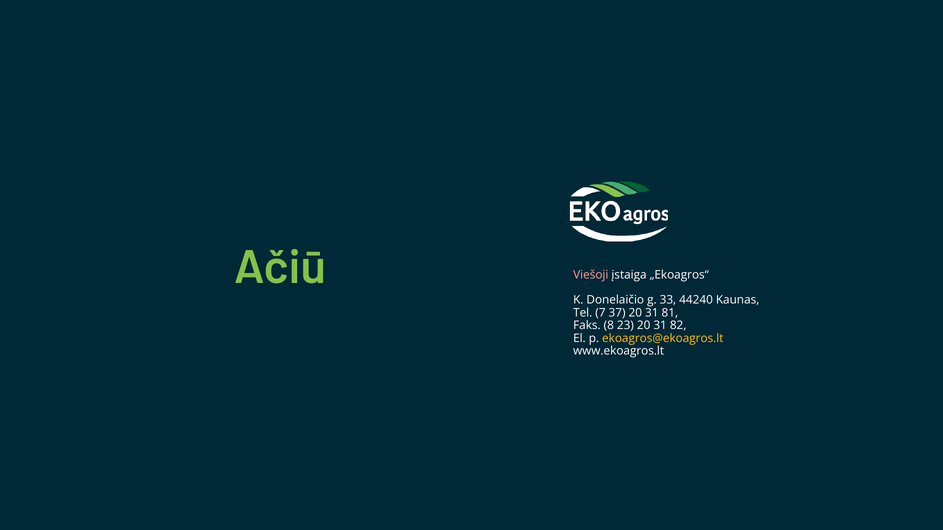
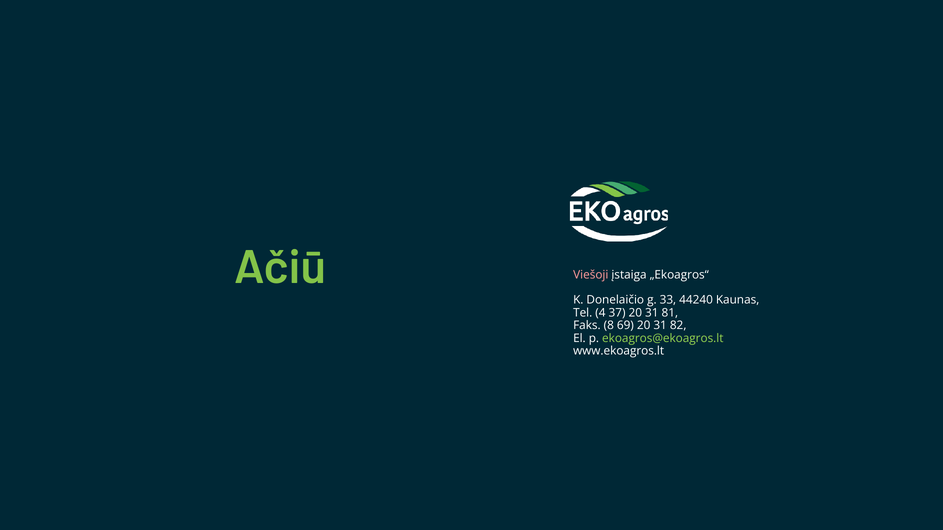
7: 7 -> 4 (600, 313)
23: 23 -> 69 (625, 326)
ekoagros@ekoagros.lt colour: yellow -> light green (663, 338)
